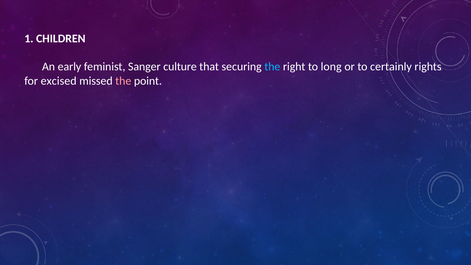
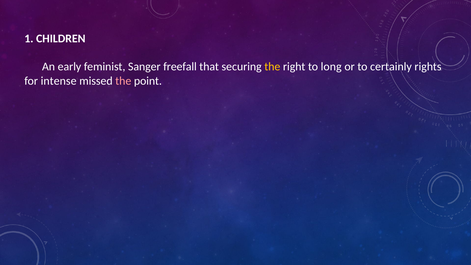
culture: culture -> freefall (180, 67)
the colour: light blue -> yellow (272, 67)
excised: excised -> intense (59, 81)
